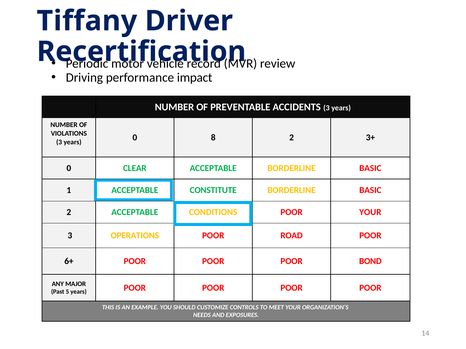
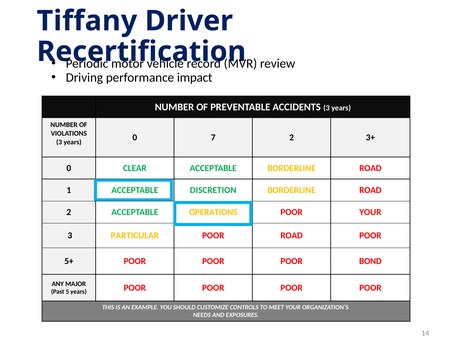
8: 8 -> 7 (213, 138)
ACCEPTABLE BORDERLINE BASIC: BASIC -> ROAD (370, 168)
CONSTITUTE: CONSTITUTE -> DISCRETION (213, 190)
BASIC: BASIC -> ROAD (370, 190)
CONDITIONS: CONDITIONS -> OPERATIONS (213, 213)
OPERATIONS: OPERATIONS -> PARTICULAR (135, 236)
6+: 6+ -> 5+ (69, 262)
